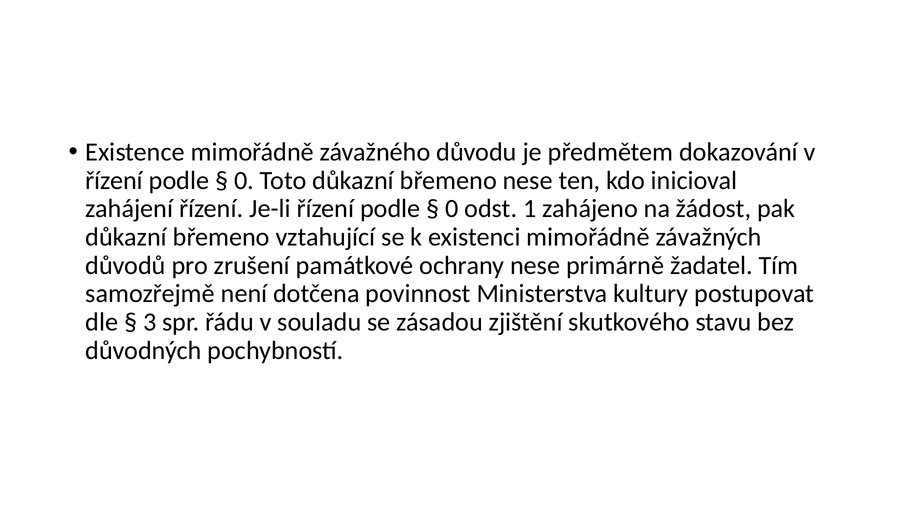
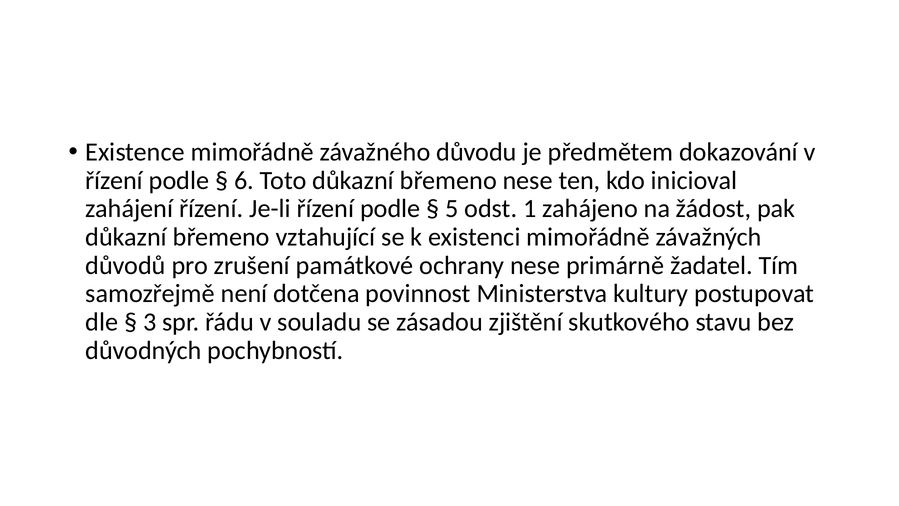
0: 0 -> 6 (244, 180)
0: 0 -> 5 (452, 209)
